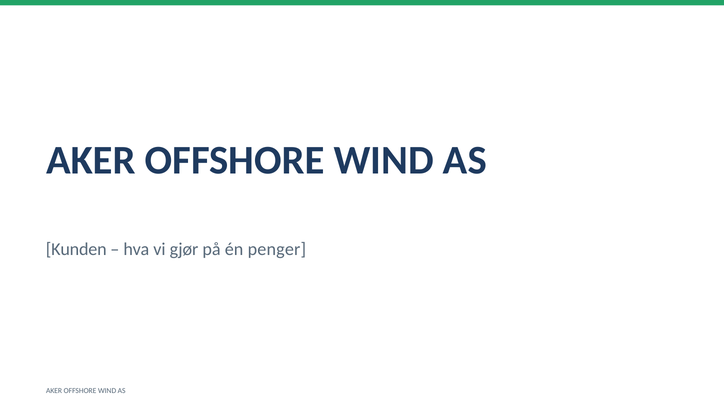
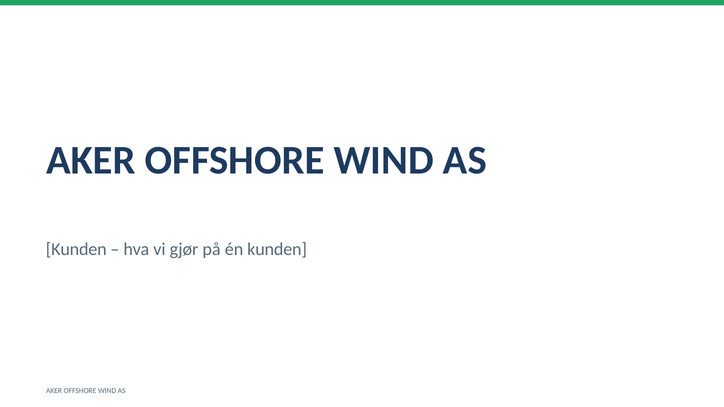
én penger: penger -> kunden (277, 249)
